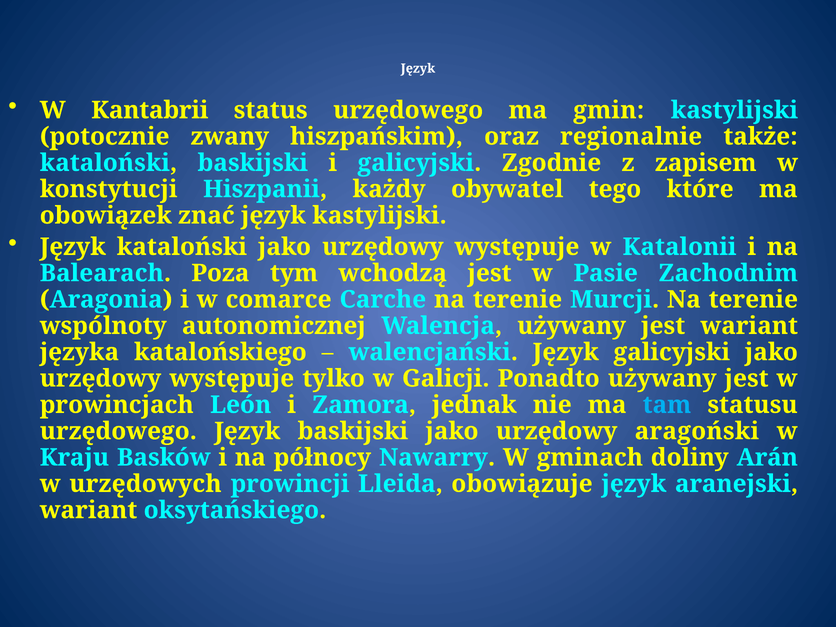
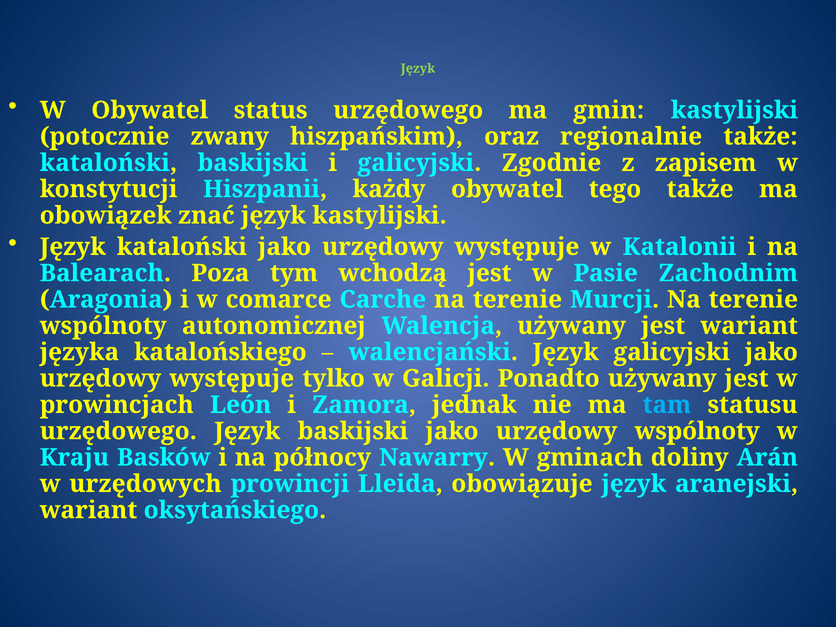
Język colour: white -> light green (418, 68)
W Kantabrii: Kantabrii -> Obywatel (150, 110)
tego które: które -> także (700, 189)
urzędowy aragoński: aragoński -> wspólnoty (697, 431)
